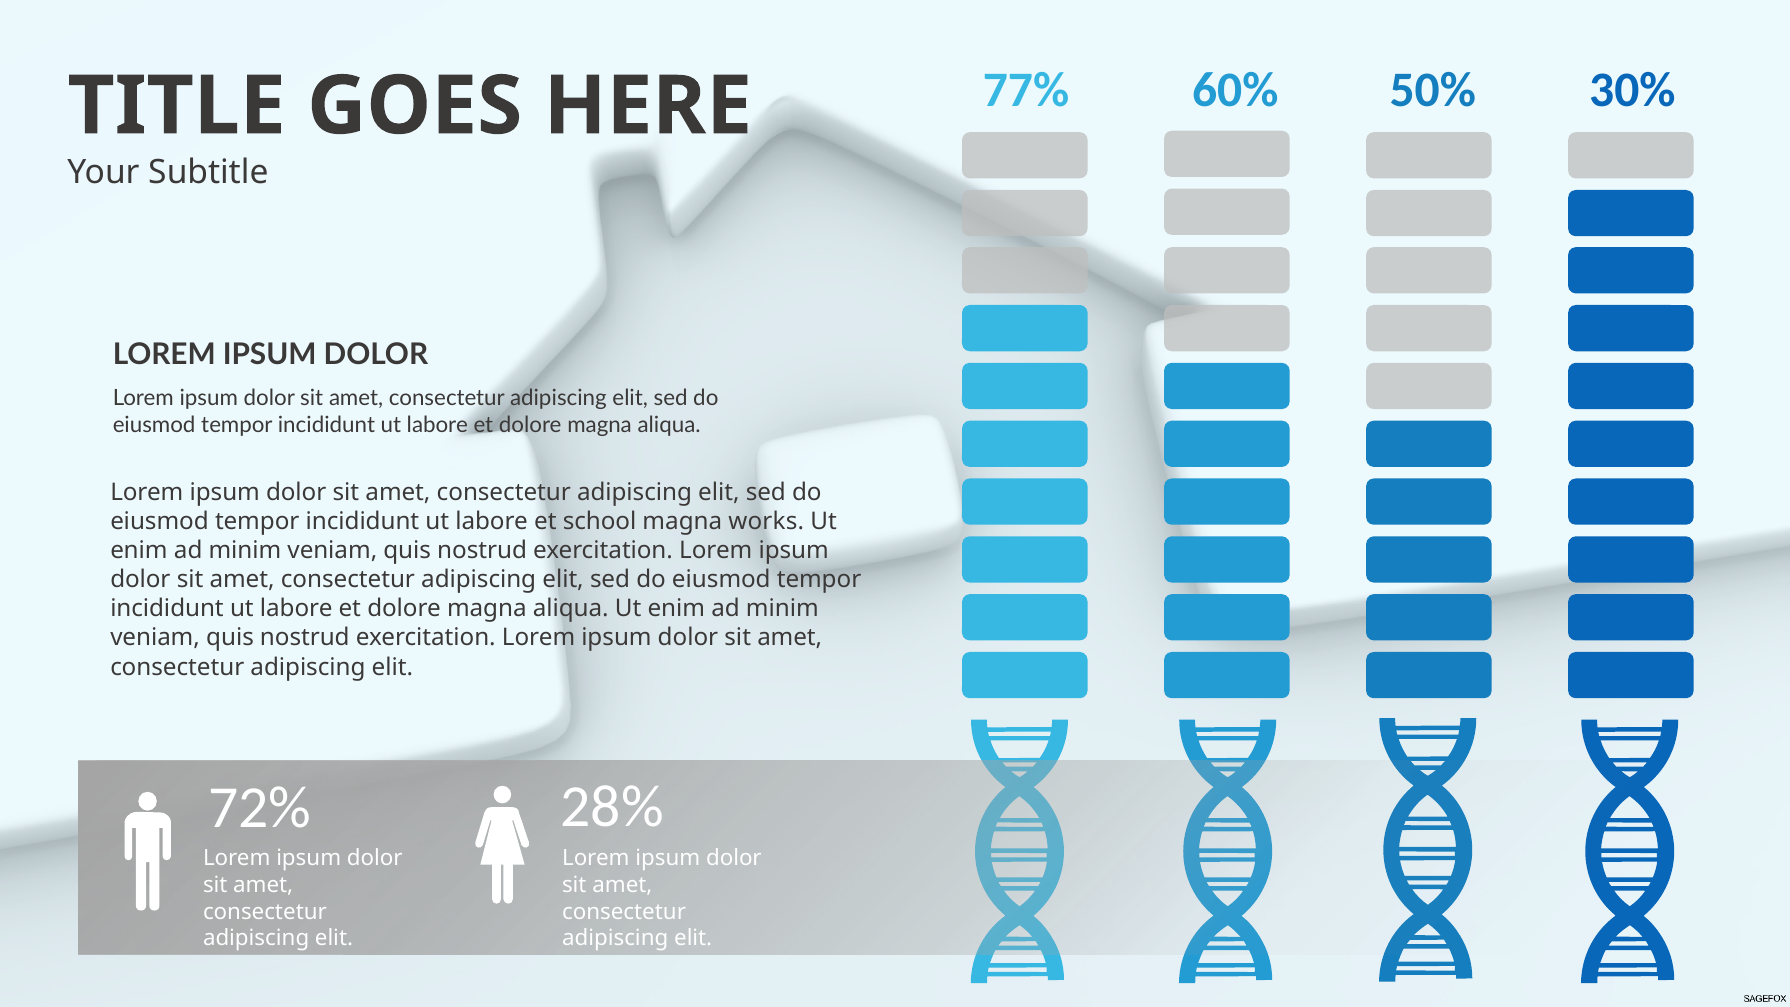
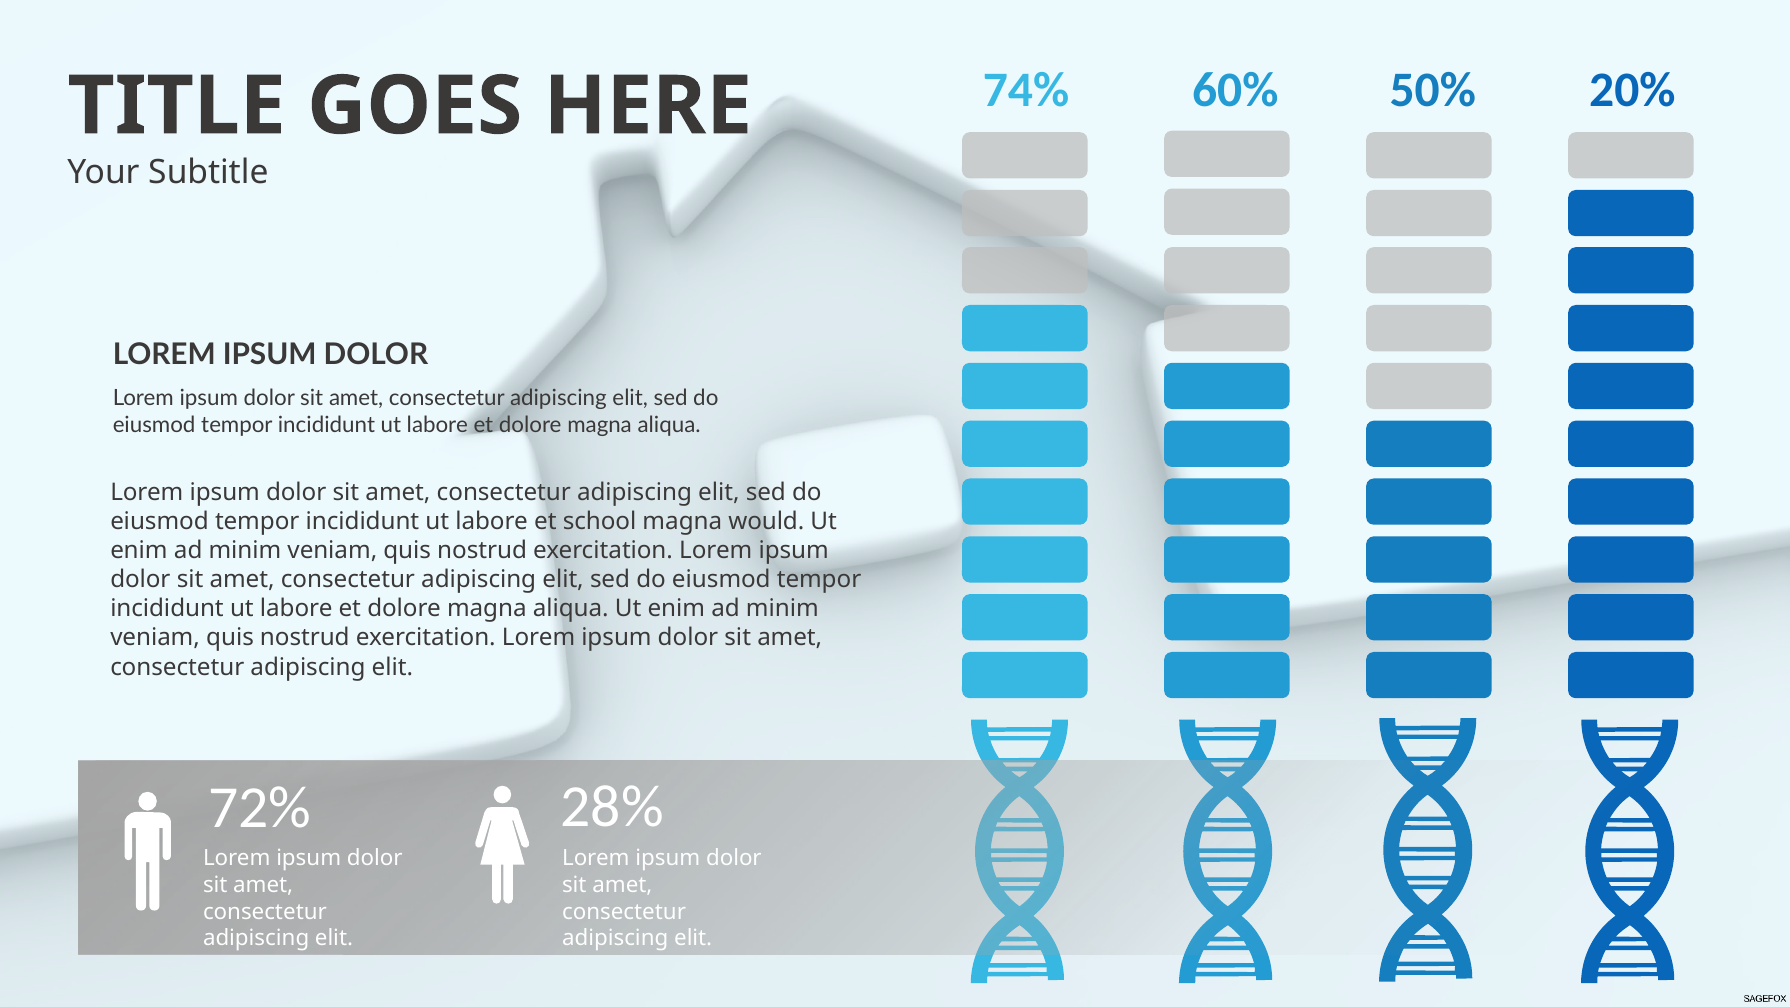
77%: 77% -> 74% (1026, 90)
30%: 30% -> 20% (1632, 90)
works: works -> would (766, 521)
